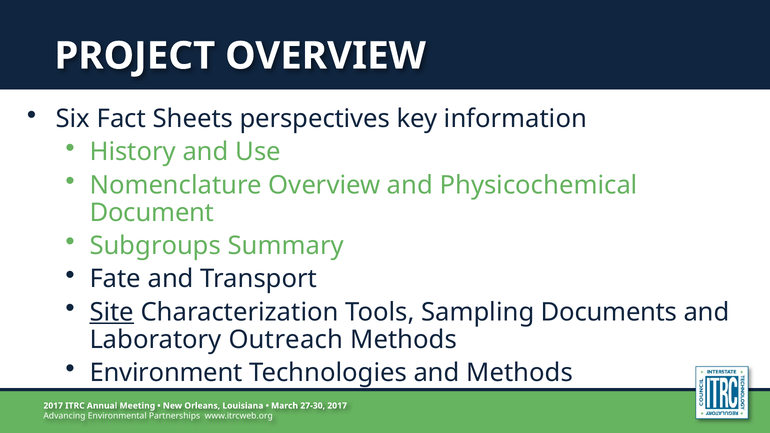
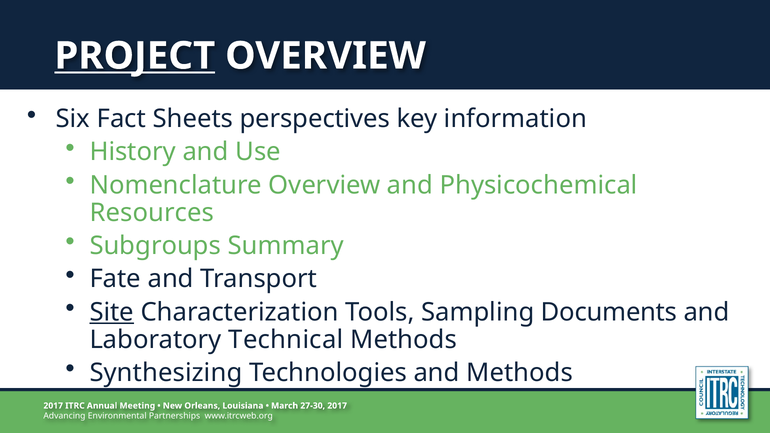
PROJECT underline: none -> present (135, 56)
Document: Document -> Resources (152, 213)
Outreach: Outreach -> Technical (286, 340)
Environment: Environment -> Synthesizing (166, 373)
